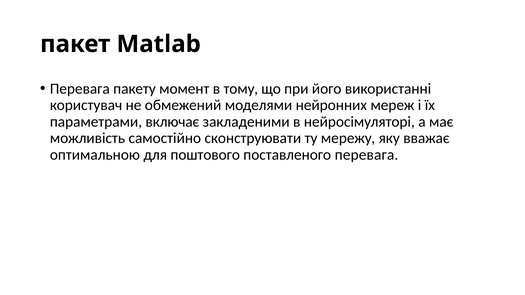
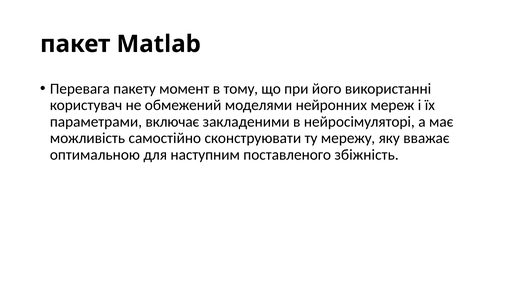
поштового: поштового -> наступним (205, 155)
поставленого перевага: перевага -> збіжність (367, 155)
